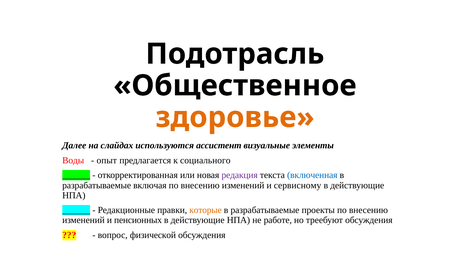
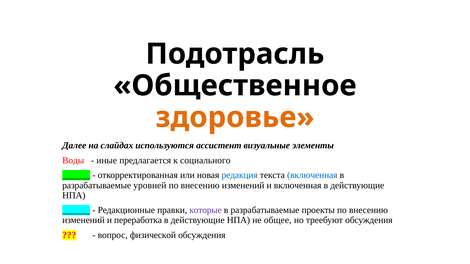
опыт: опыт -> иные (107, 161)
редакция colour: purple -> blue (240, 175)
включая: включая -> уровней (150, 186)
и сервисному: сервисному -> включенная (298, 186)
которые colour: orange -> purple (206, 211)
пенсионных: пенсионных -> переработка (138, 221)
работе: работе -> общее (278, 221)
